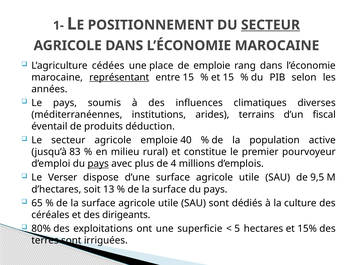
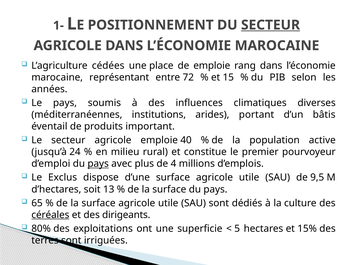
représentant underline: present -> none (119, 77)
entre 15: 15 -> 72 (188, 77)
terrains: terrains -> portant (257, 115)
fiscal: fiscal -> bâtis (324, 115)
déduction: déduction -> important (150, 126)
83: 83 -> 24 (75, 152)
Verser: Verser -> Exclus (63, 177)
céréales underline: none -> present (50, 215)
